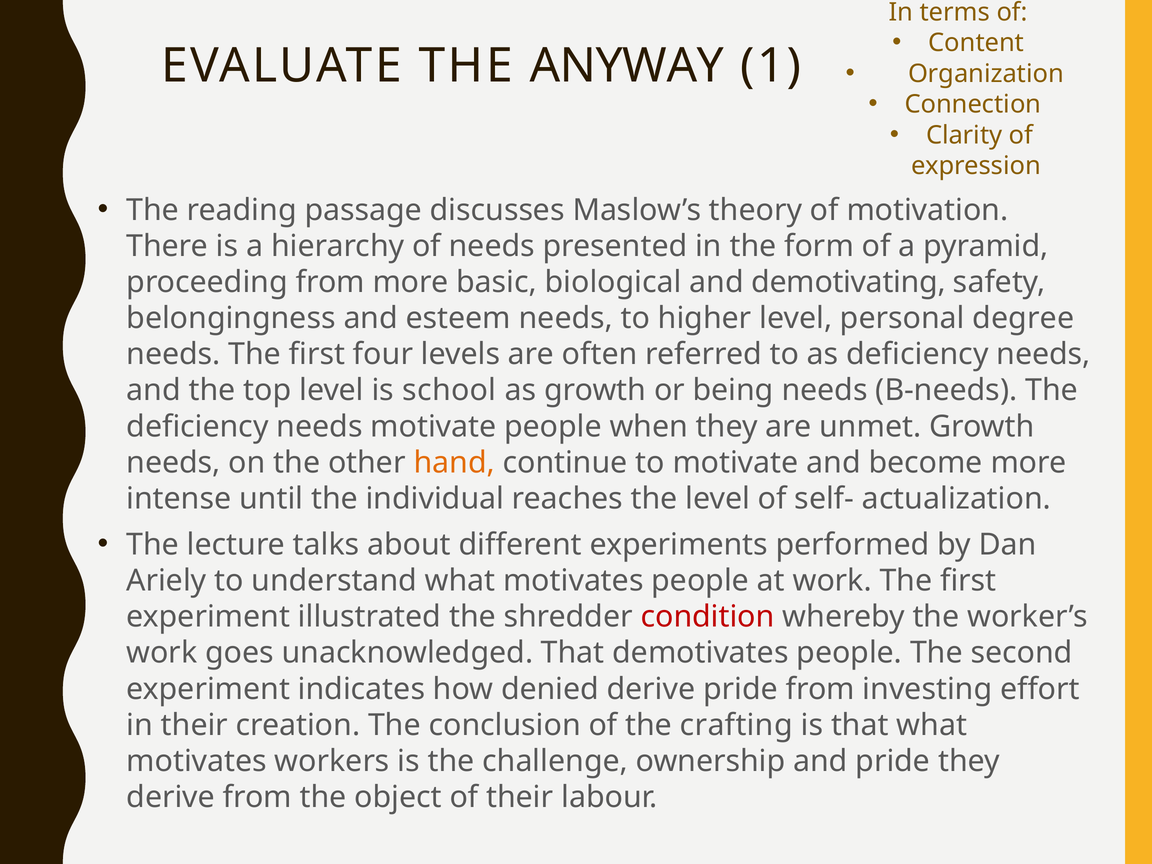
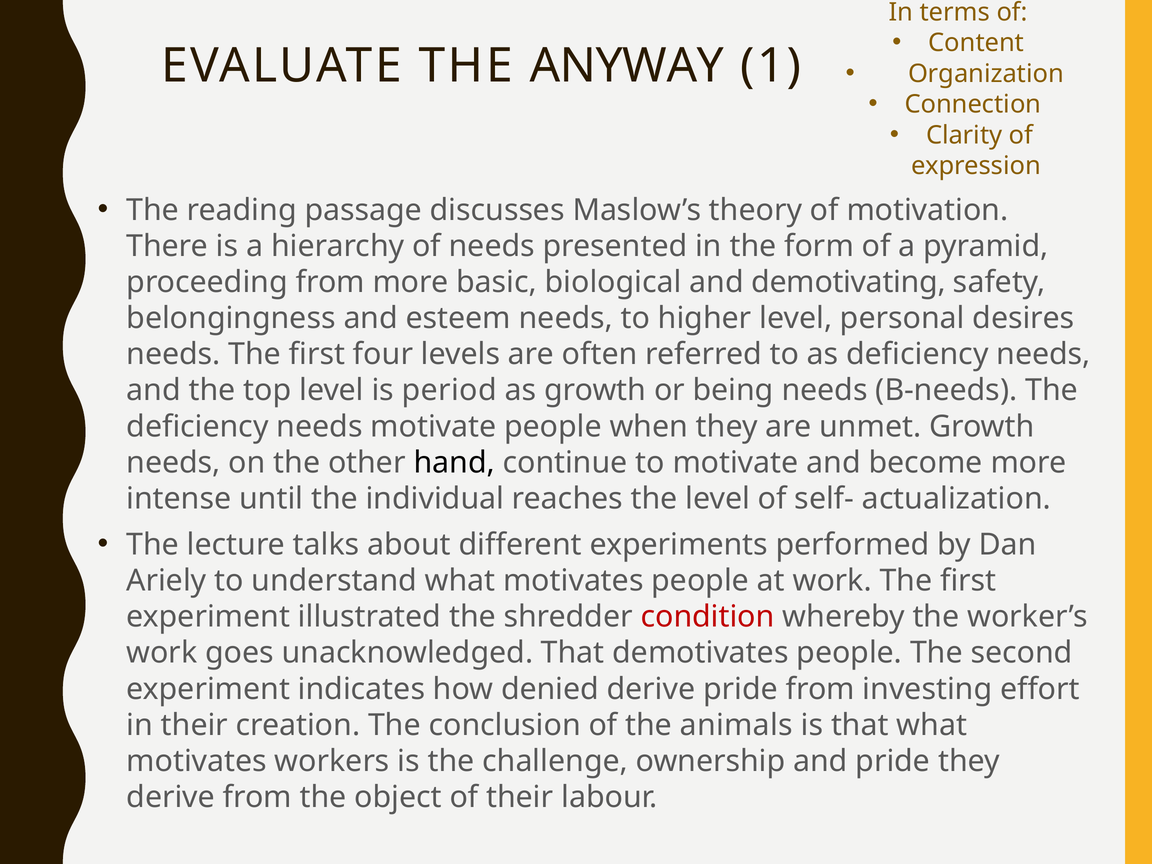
degree: degree -> desires (1023, 318)
school: school -> period (449, 390)
hand colour: orange -> black (454, 463)
crafting: crafting -> animals (736, 725)
